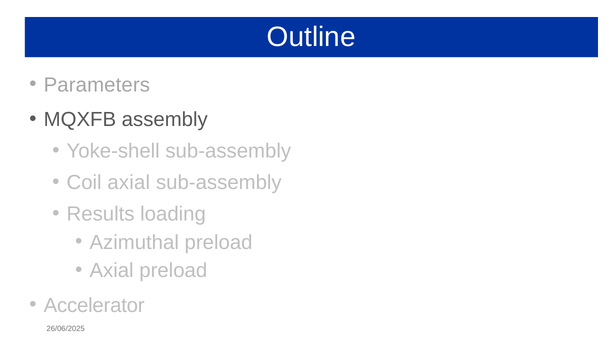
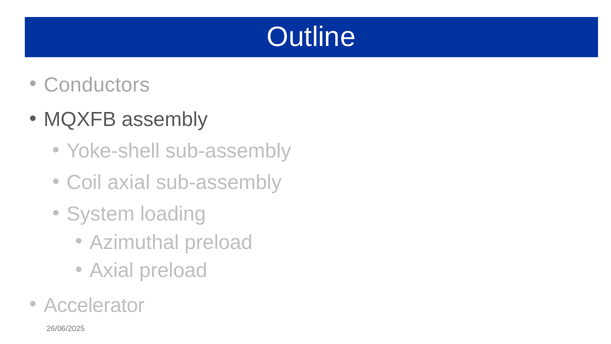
Parameters: Parameters -> Conductors (97, 85)
Results: Results -> System (101, 214)
